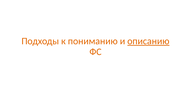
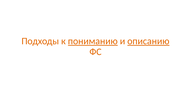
пониманию underline: none -> present (93, 41)
